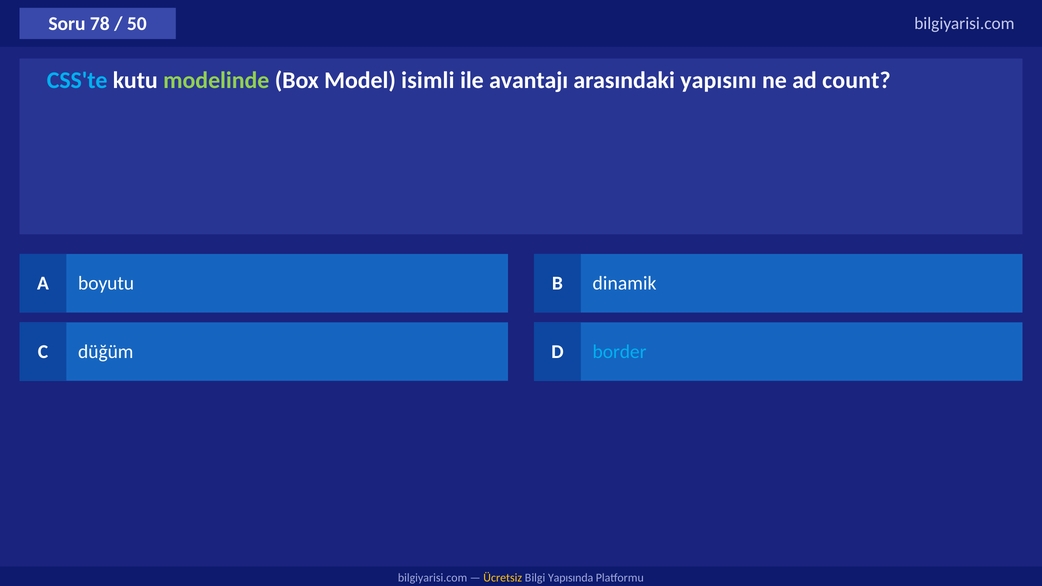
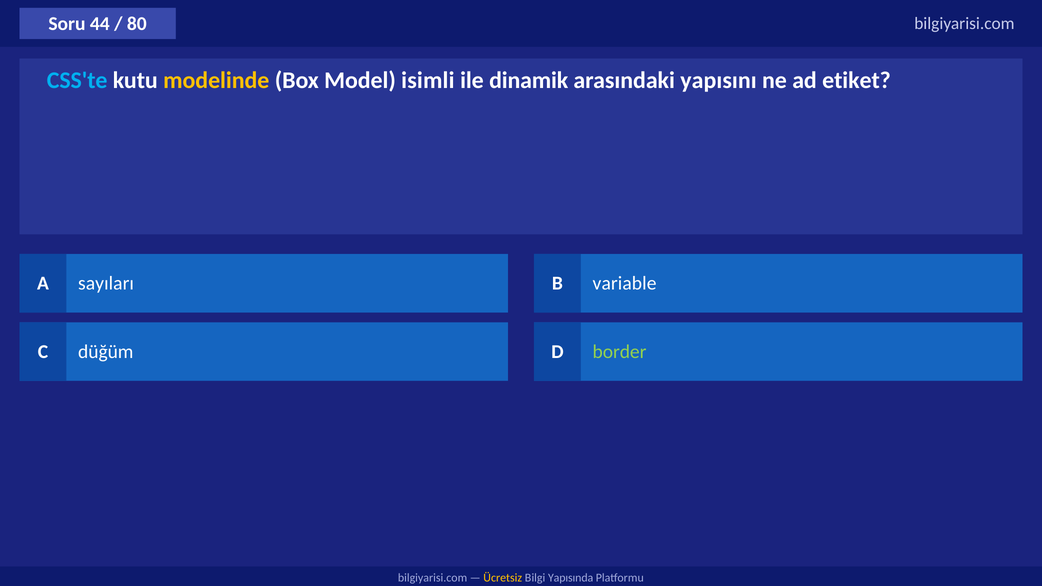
78: 78 -> 44 (100, 24)
50: 50 -> 80 (137, 24)
modelinde colour: light green -> yellow (216, 80)
avantajı: avantajı -> dinamik (529, 80)
count: count -> etiket (856, 80)
boyutu: boyutu -> sayıları (106, 284)
dinamik: dinamik -> variable (625, 284)
border colour: light blue -> light green (620, 352)
